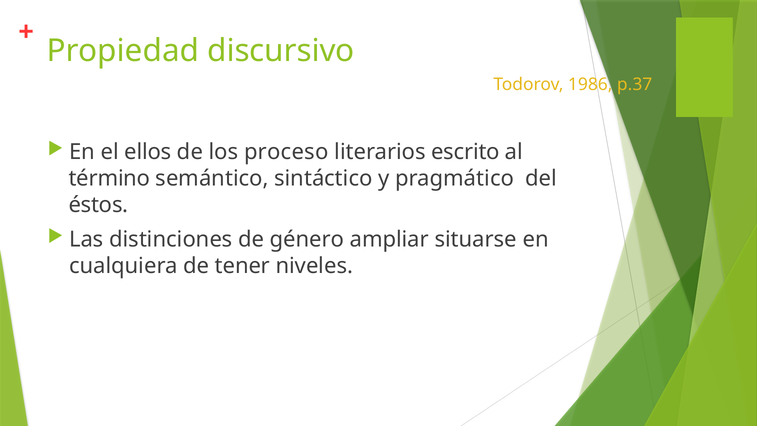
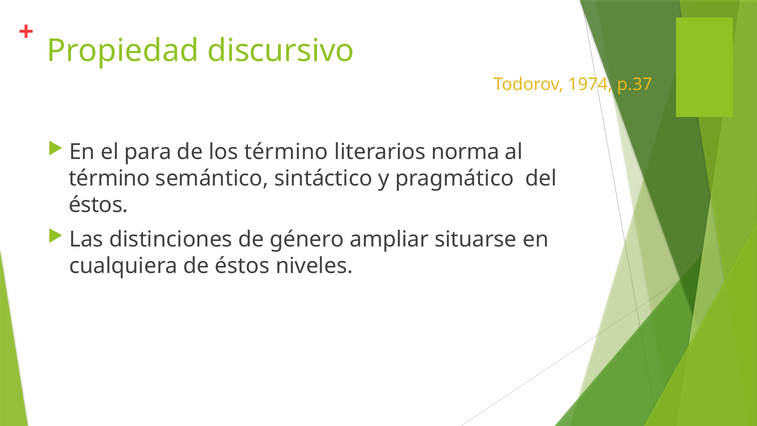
1986: 1986 -> 1974 (590, 85)
ellos: ellos -> para (148, 152)
los proceso: proceso -> término (286, 152)
escrito: escrito -> norma (465, 152)
de tener: tener -> éstos (242, 266)
